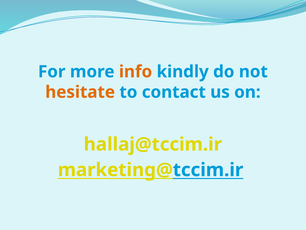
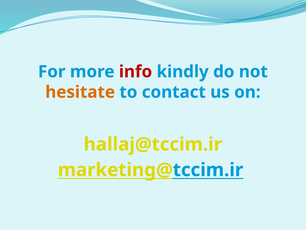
info colour: orange -> red (136, 72)
